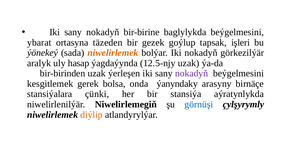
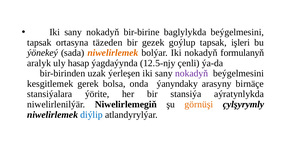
ybarat: ybarat -> tapsak (39, 42)
görkezilýär: görkezilýär -> formulanyň (242, 53)
12.5-njy uzak: uzak -> çenli (189, 63)
çünki: çünki -> ýörite (97, 94)
görnüşi colour: blue -> orange (199, 104)
diýlip colour: orange -> blue (92, 115)
